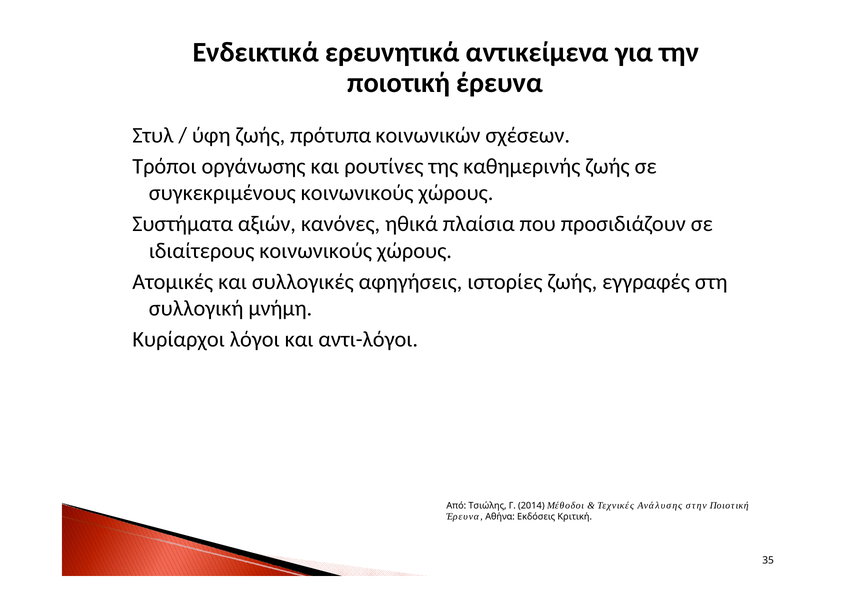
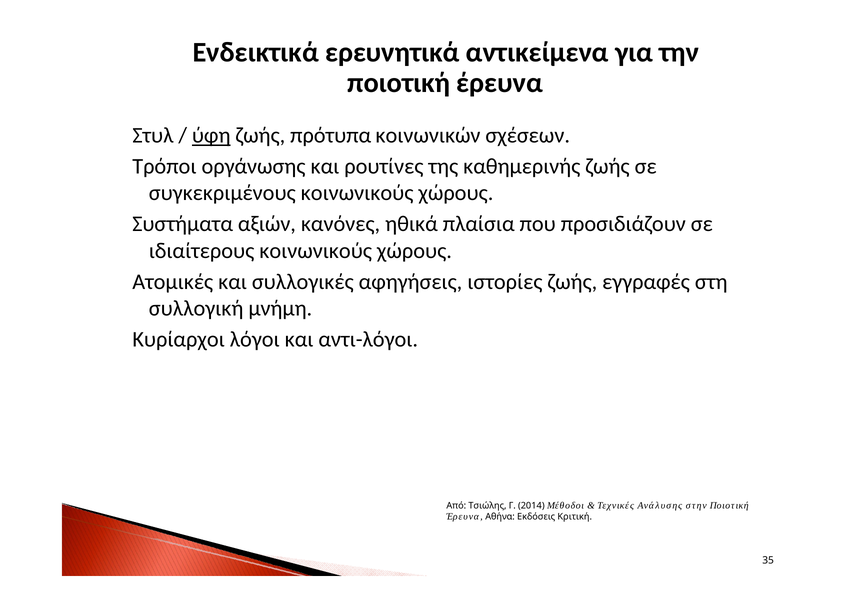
ύφη underline: none -> present (211, 136)
